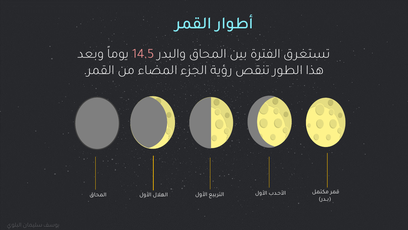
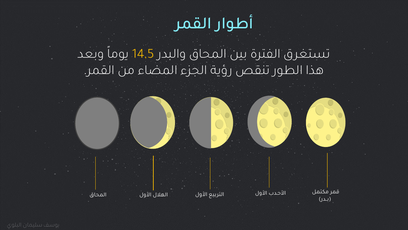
14,5 colour: pink -> yellow (143, 53)
